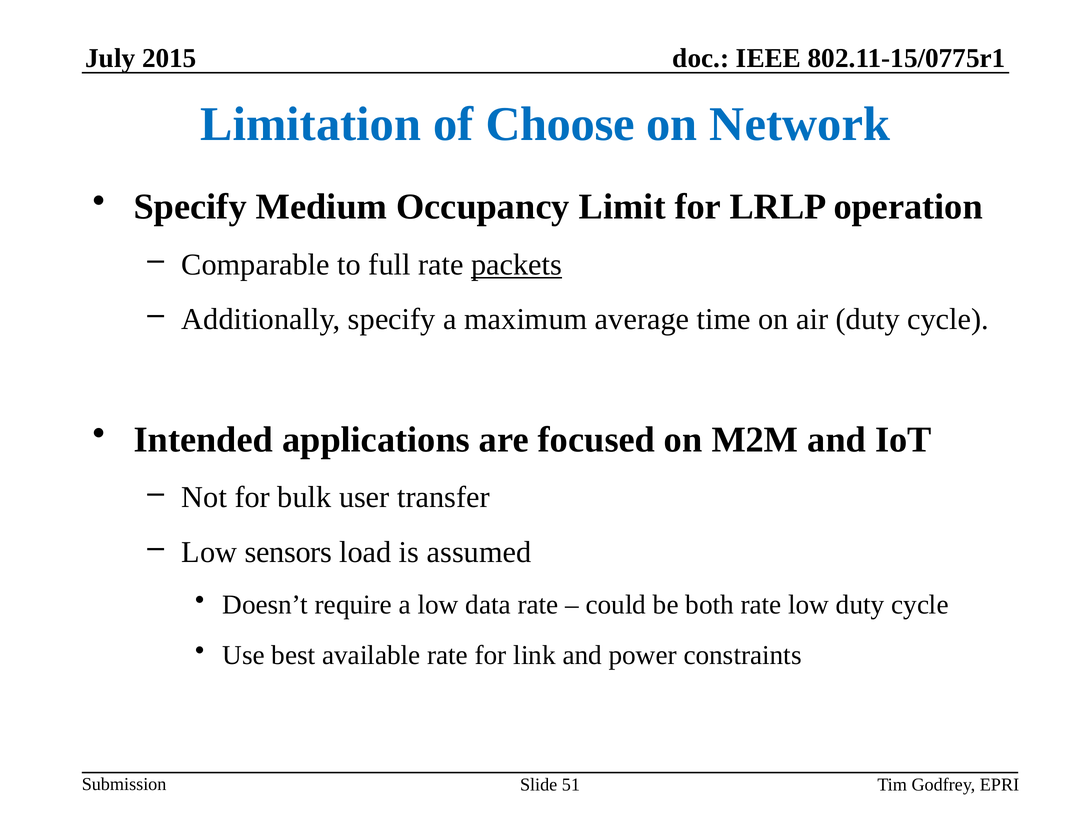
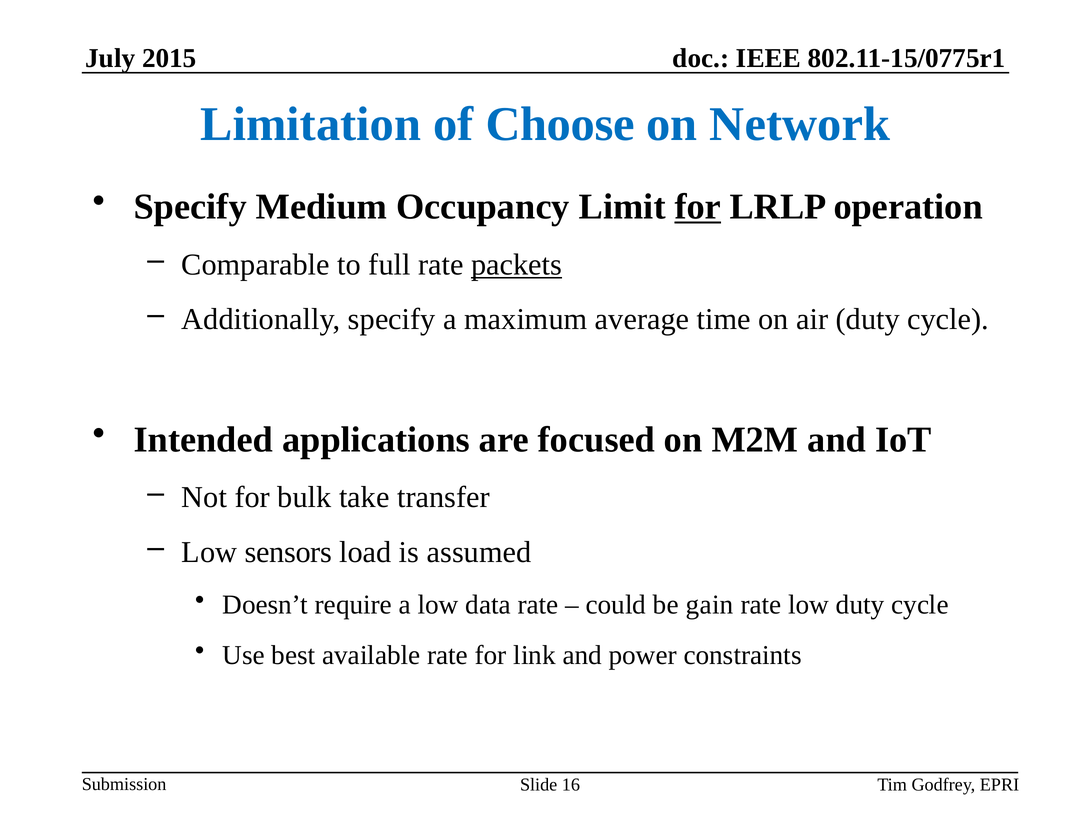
for underline: none -> present (698, 207)
user: user -> take (364, 498)
both: both -> gain (710, 605)
51: 51 -> 16 (571, 785)
